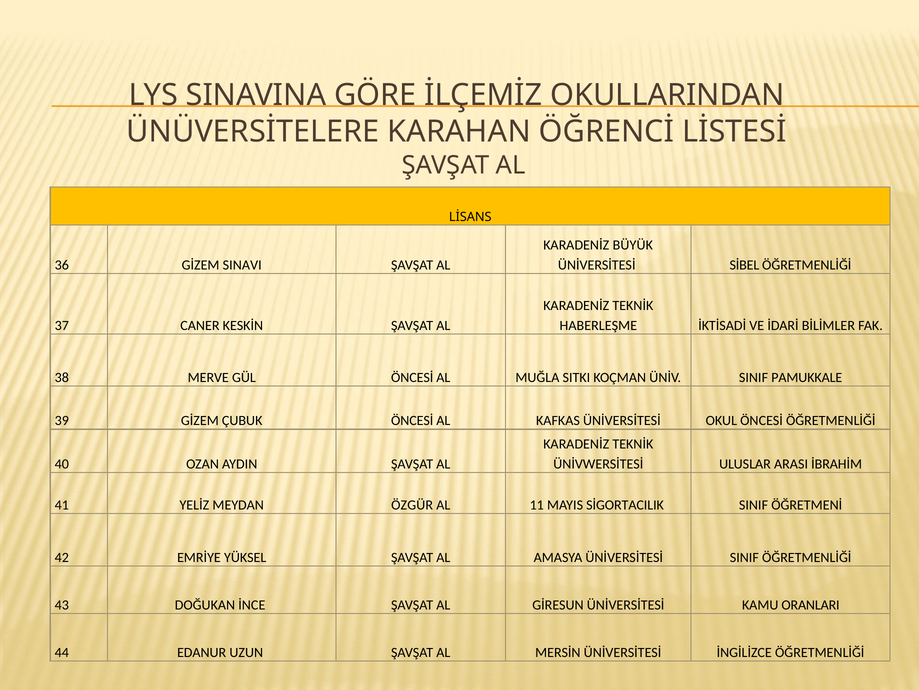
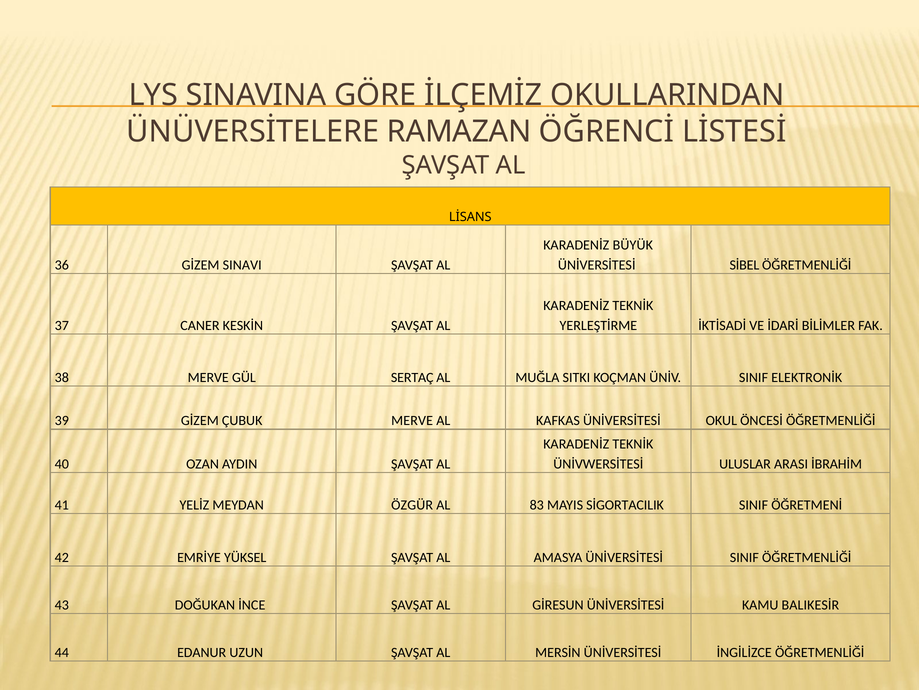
KARAHAN: KARAHAN -> RAMAZAN (459, 132)
HABERLEŞME: HABERLEŞME -> YERLEŞTİRME (598, 325)
GÜL ÖNCESİ: ÖNCESİ -> SERTAÇ (412, 377)
PAMUKKALE: PAMUKKALE -> ELEKTRONİK (807, 377)
ÇUBUK ÖNCESİ: ÖNCESİ -> MERVE (412, 420)
11: 11 -> 83 (537, 505)
ORANLARI: ORANLARI -> BALIKESİR (810, 604)
